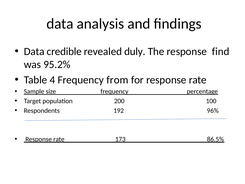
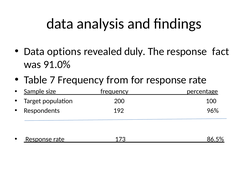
credible: credible -> options (64, 51)
find: find -> fact (221, 51)
95.2%: 95.2% -> 91.0% (57, 64)
4: 4 -> 7 (52, 80)
